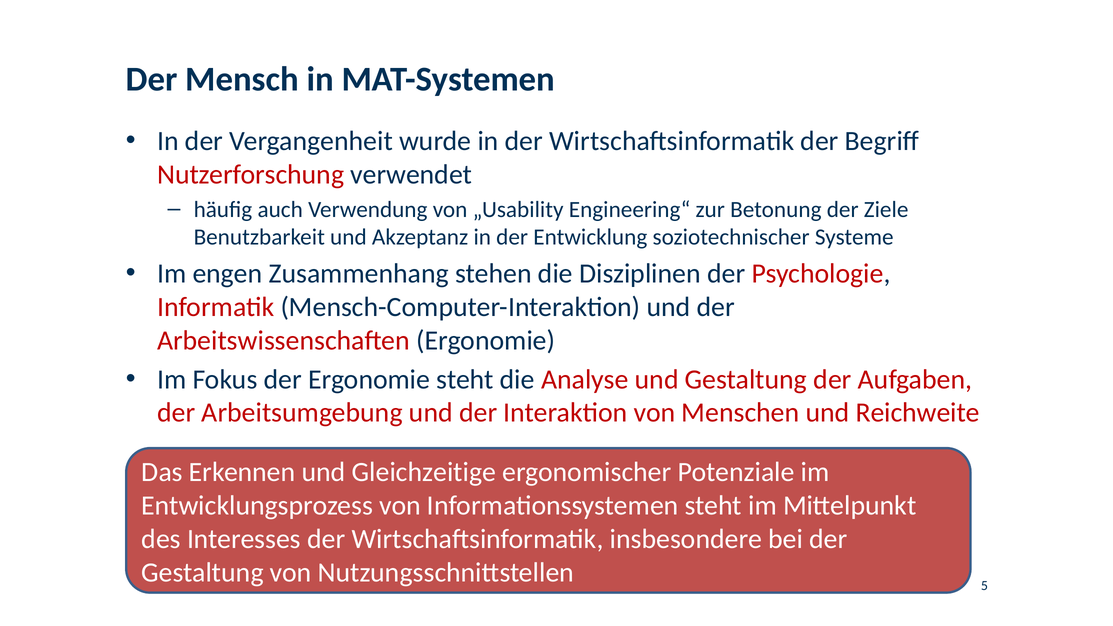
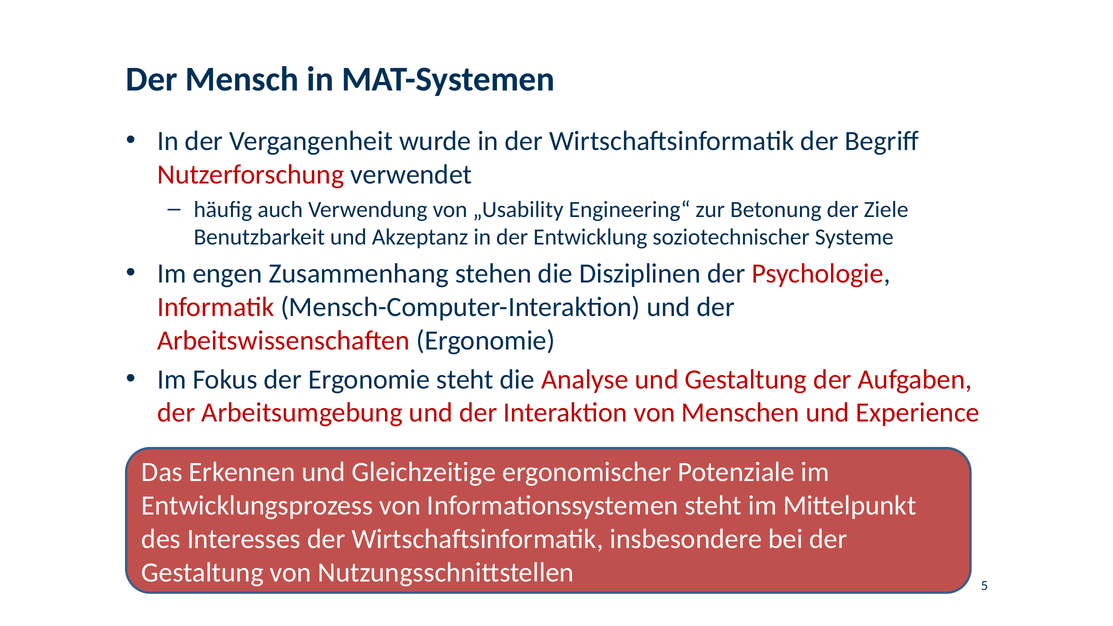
Reichweite: Reichweite -> Experience (918, 413)
